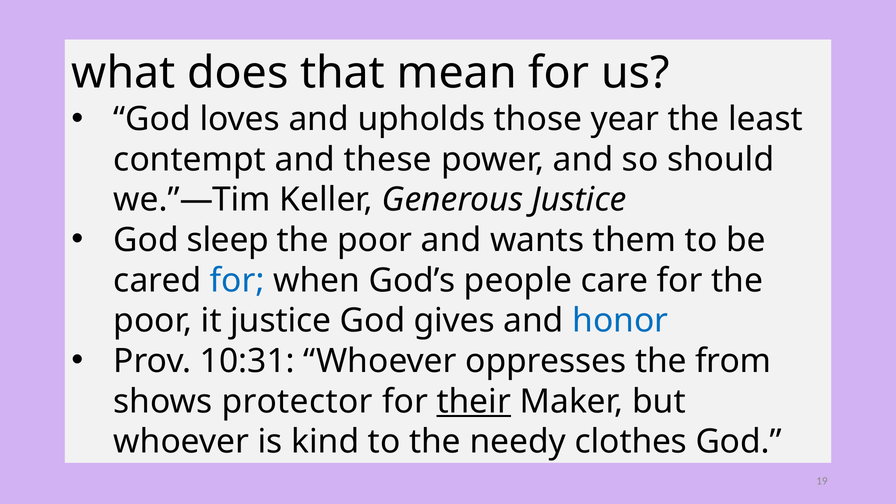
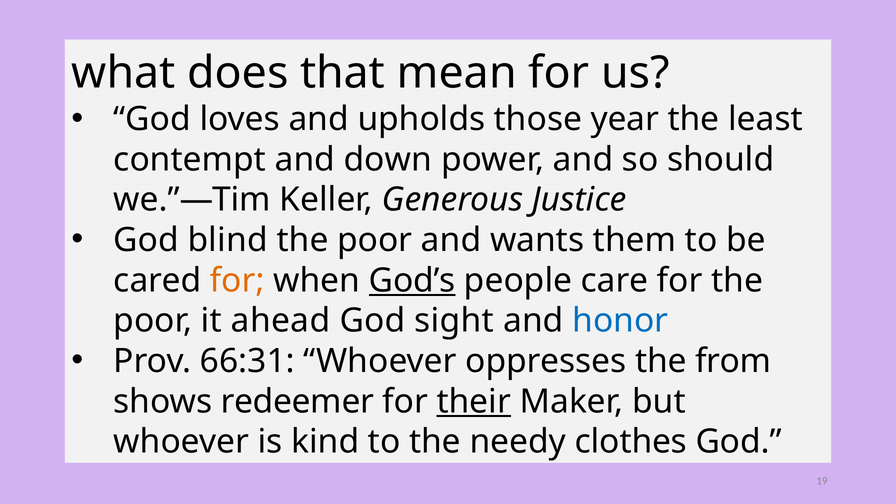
these: these -> down (388, 160)
sleep: sleep -> blind (228, 240)
for colour: blue -> orange (237, 280)
God’s underline: none -> present (412, 280)
it justice: justice -> ahead (281, 321)
gives: gives -> sight (454, 321)
10:31: 10:31 -> 66:31 (247, 361)
protector: protector -> redeemer (297, 401)
